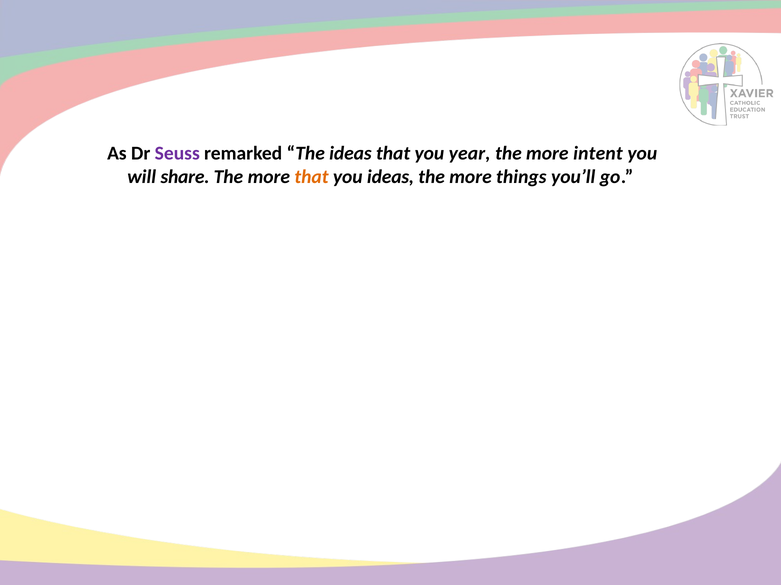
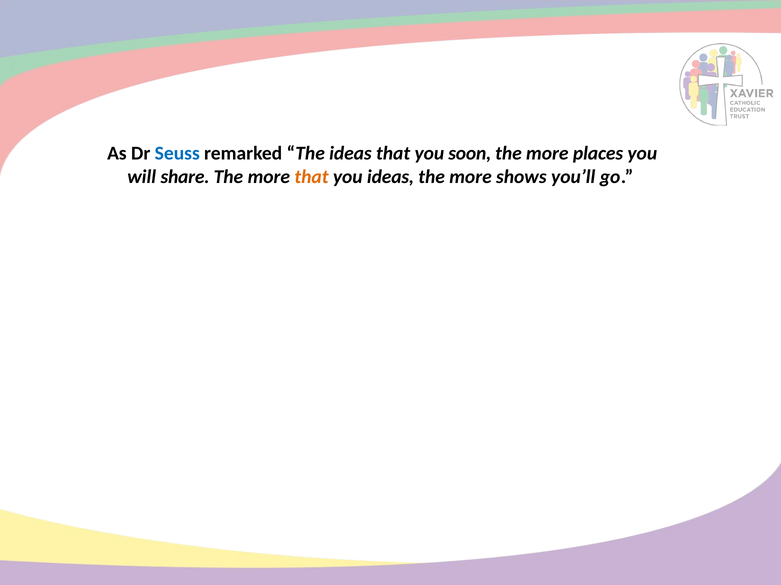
Seuss colour: purple -> blue (177, 154)
year: year -> soon (470, 154)
intent: intent -> places (598, 154)
things: things -> shows (521, 177)
